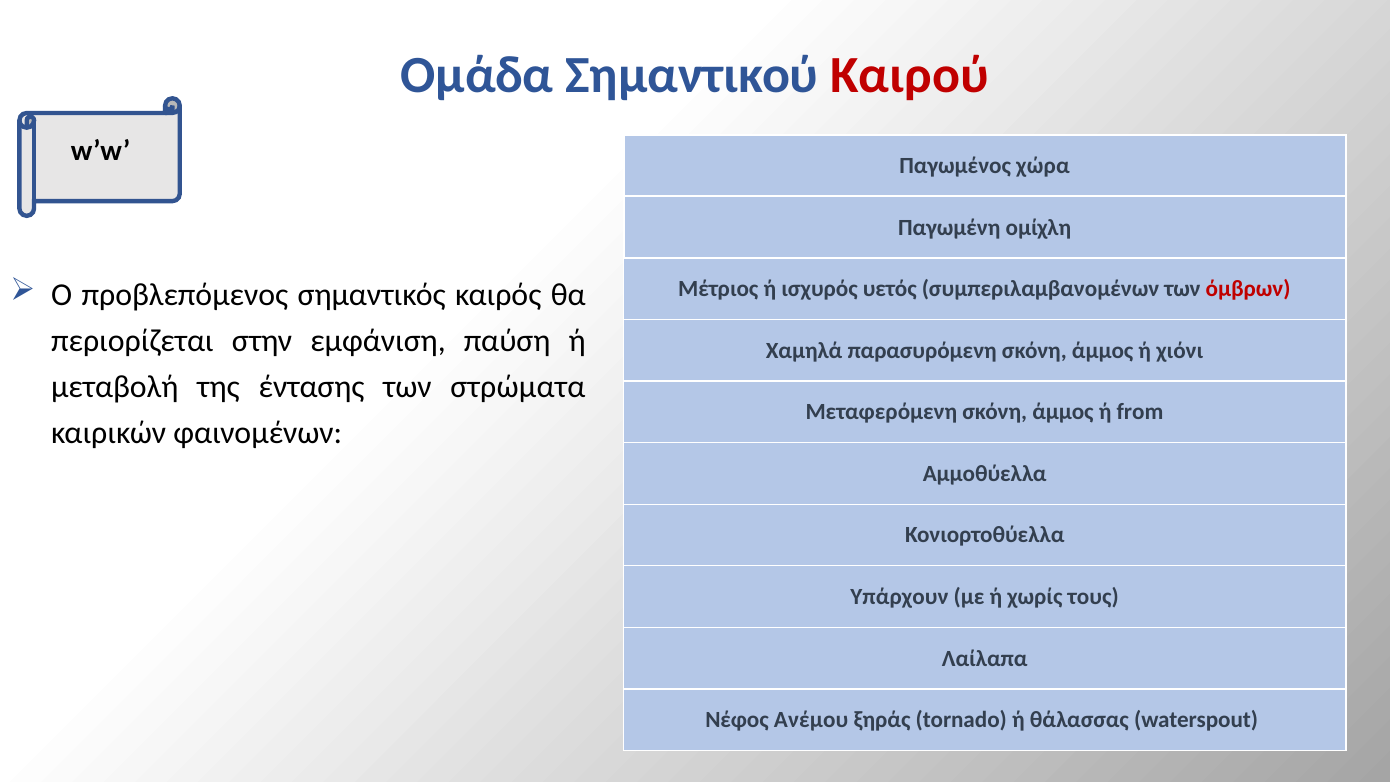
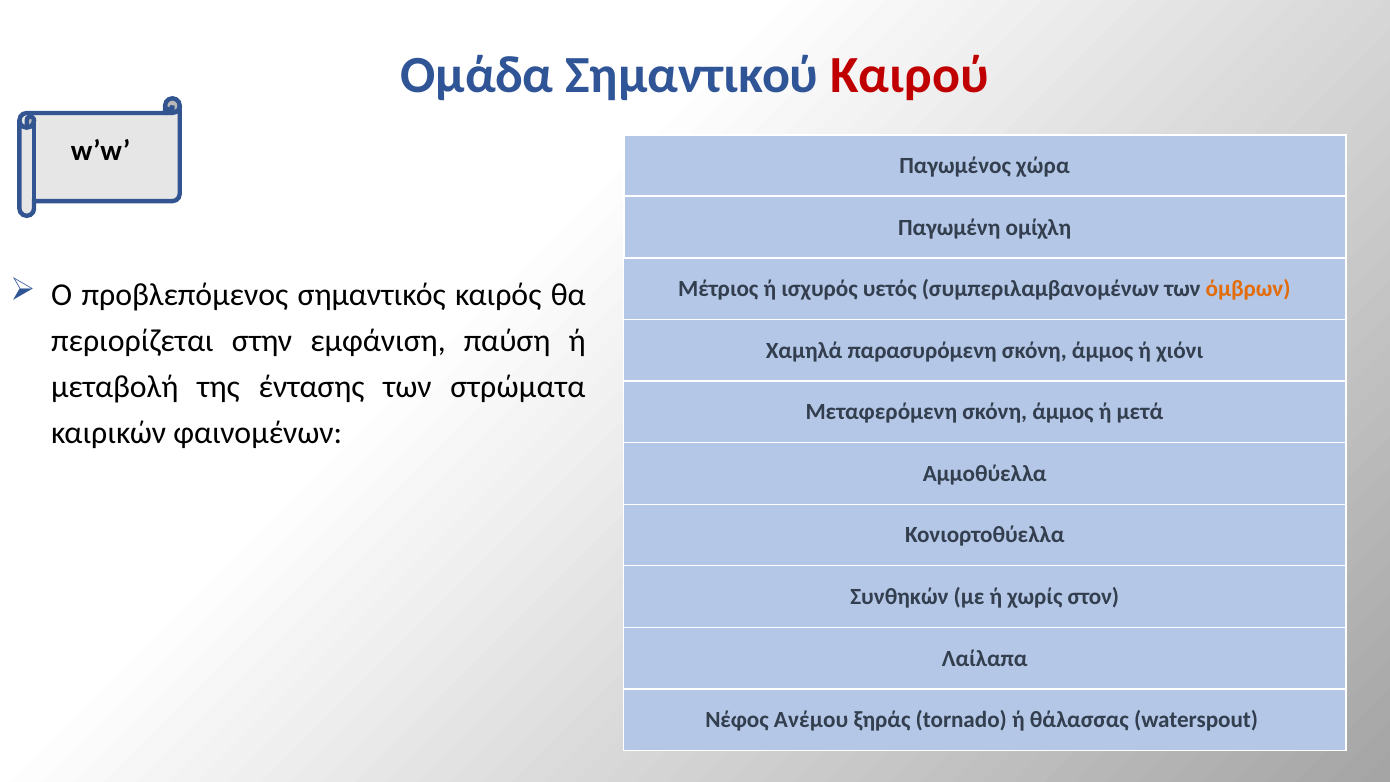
όμβρων colour: red -> orange (1248, 289)
from: from -> μετά (1140, 412)
Υπάρχουν: Υπάρχουν -> Συνθηκών (899, 597)
τους: τους -> στον (1093, 597)
